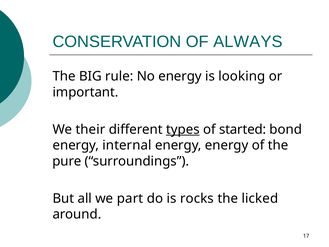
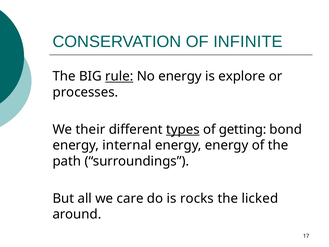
ALWAYS: ALWAYS -> INFINITE (248, 42)
rule underline: none -> present (119, 76)
looking: looking -> explore (242, 76)
important: important -> processes (85, 92)
started: started -> getting (243, 129)
pure: pure -> path (67, 161)
part: part -> care (130, 198)
